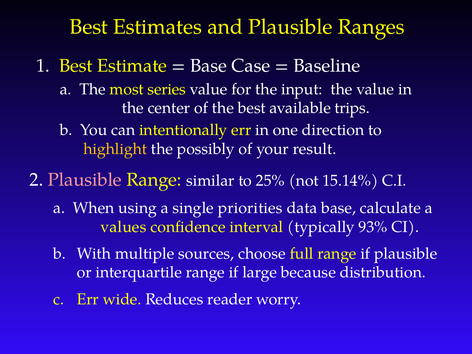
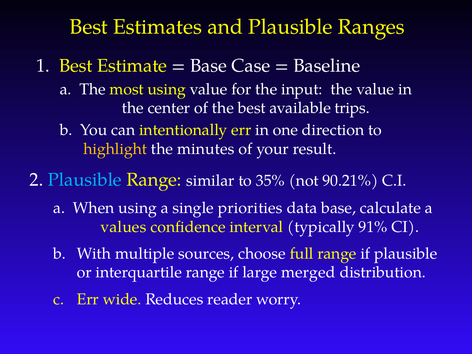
most series: series -> using (167, 89)
possibly: possibly -> minutes (206, 149)
Plausible colour: pink -> light blue (85, 180)
25%: 25% -> 35% (270, 181)
15.14%: 15.14% -> 90.21% (350, 181)
93%: 93% -> 91% (373, 227)
because: because -> merged (308, 272)
